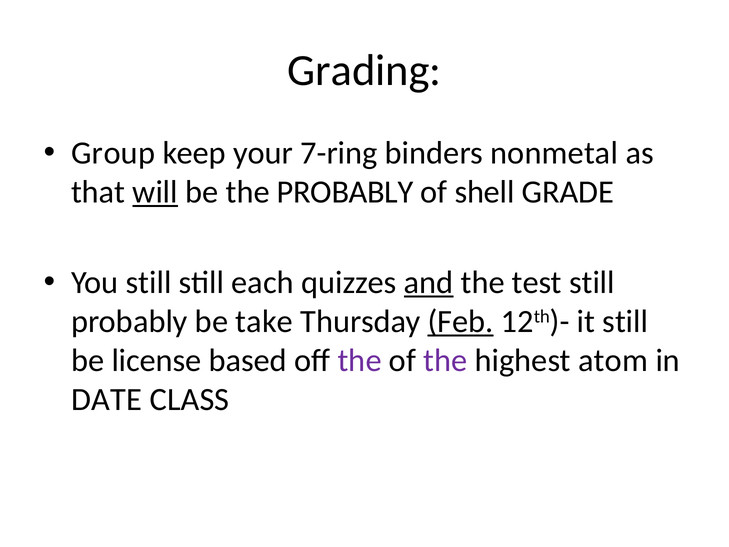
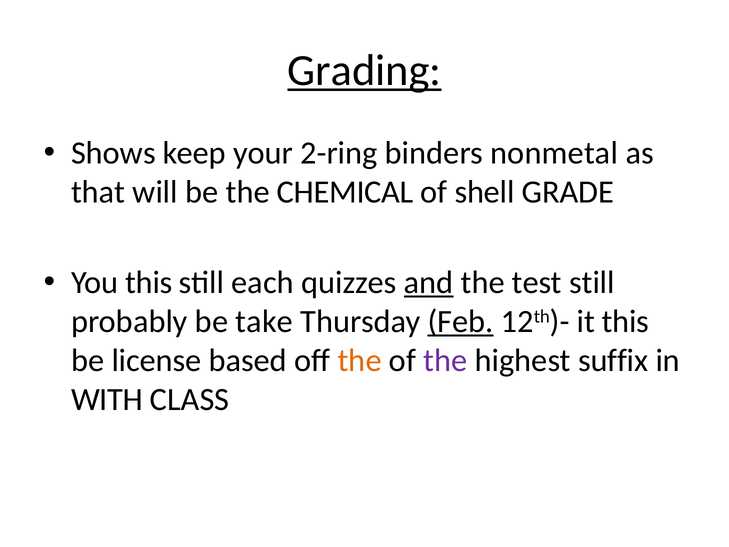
Grading underline: none -> present (364, 71)
Group: Group -> Shows (113, 153)
7-ring: 7-ring -> 2-ring (339, 153)
will underline: present -> none (155, 192)
the PROBABLY: PROBABLY -> CHEMICAL (345, 192)
You still: still -> this (149, 283)
it still: still -> this (625, 321)
the colour: purple -> orange (360, 360)
atom: atom -> suffix (613, 360)
DATE: DATE -> WITH (107, 399)
